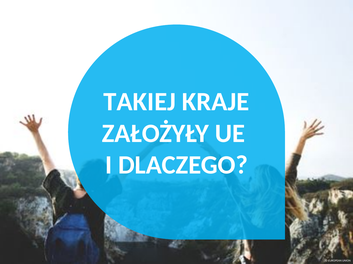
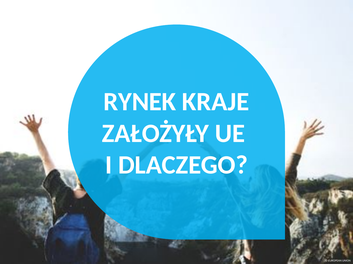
TAKIEJ: TAKIEJ -> RYNEK (140, 102)
